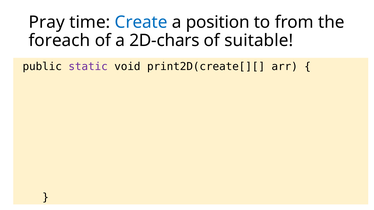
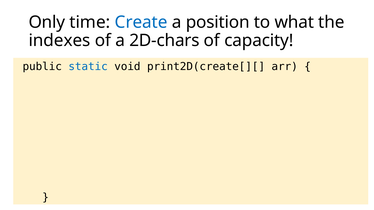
Pray: Pray -> Only (47, 22)
from: from -> what (294, 22)
foreach: foreach -> indexes (59, 41)
suitable: suitable -> capacity (259, 41)
static colour: purple -> blue (88, 67)
